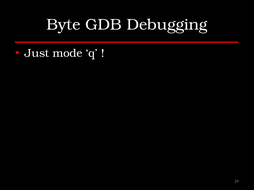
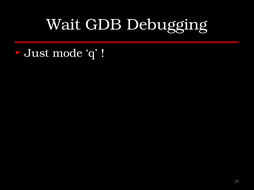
Byte: Byte -> Wait (64, 25)
